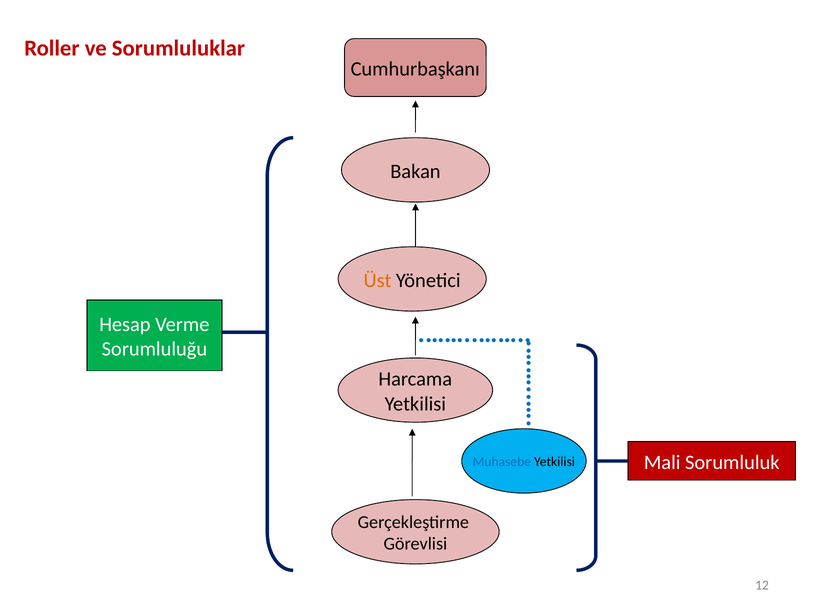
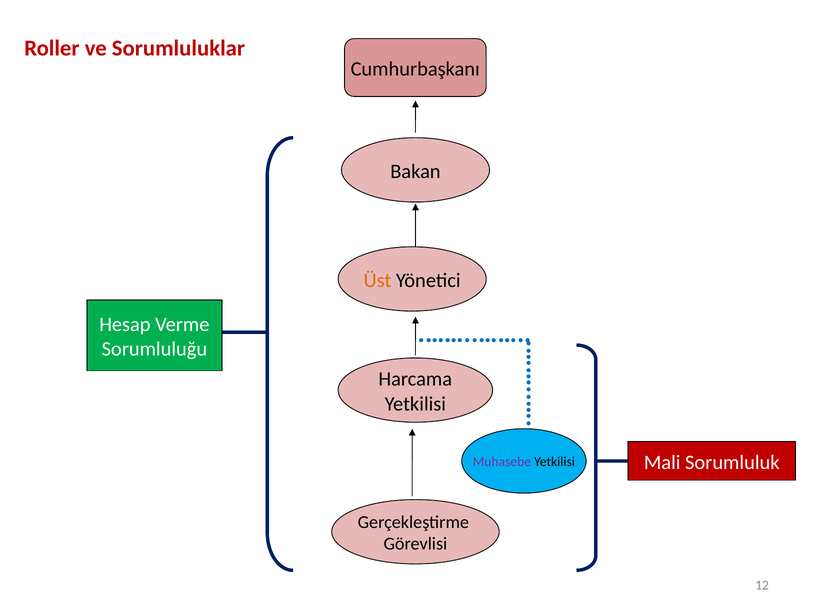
Muhasebe colour: blue -> purple (502, 462)
